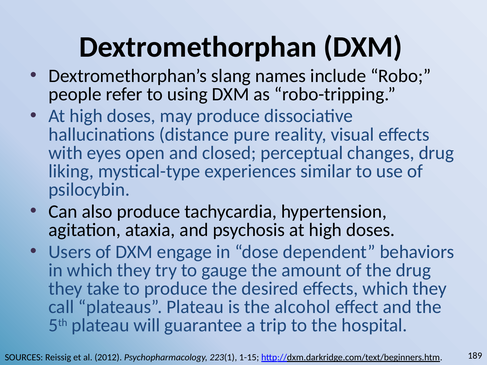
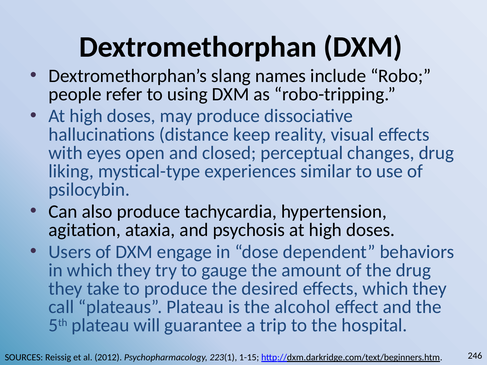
pure: pure -> keep (252, 135)
189: 189 -> 246 (475, 356)
